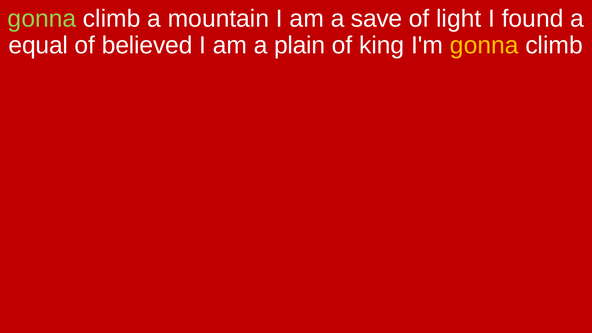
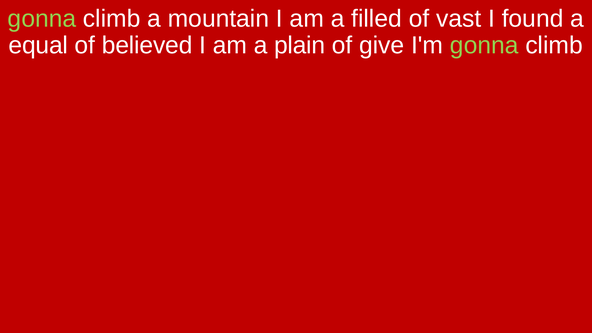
save: save -> filled (377, 19)
light: light -> vast (459, 19)
king: king -> give (382, 45)
gonna colour: yellow -> light green (484, 45)
